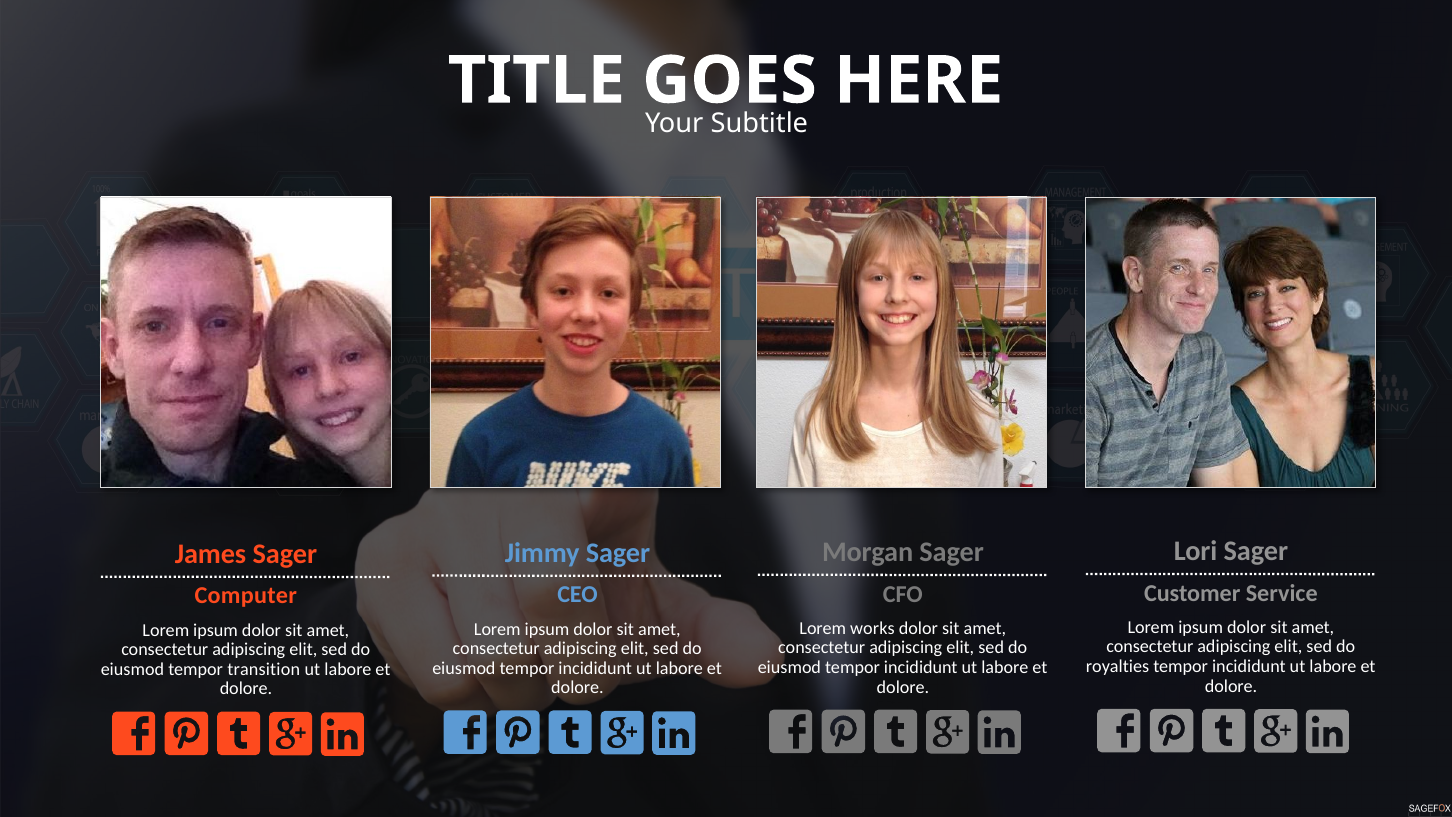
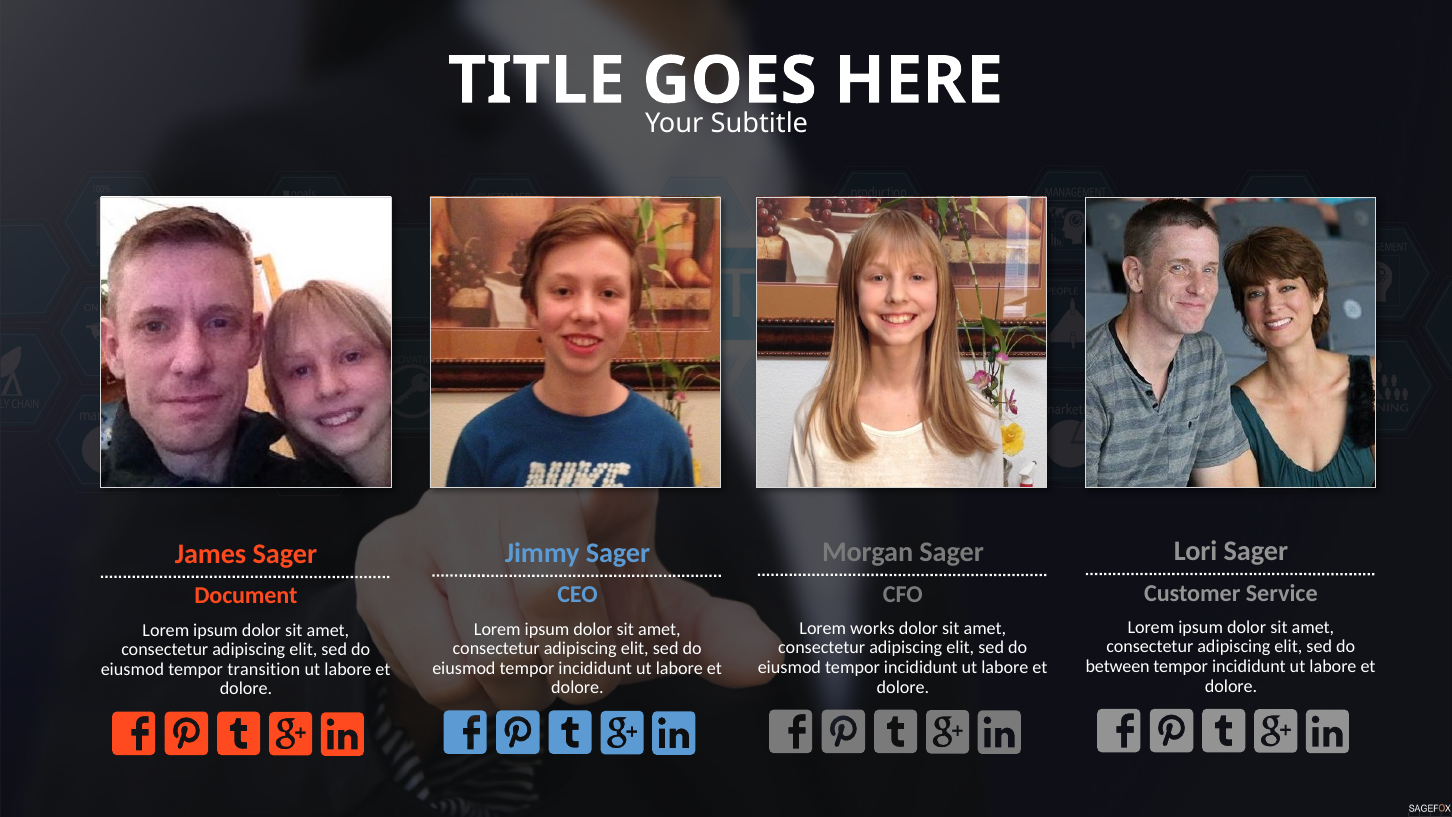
Computer: Computer -> Document (246, 596)
royalties: royalties -> between (1118, 666)
